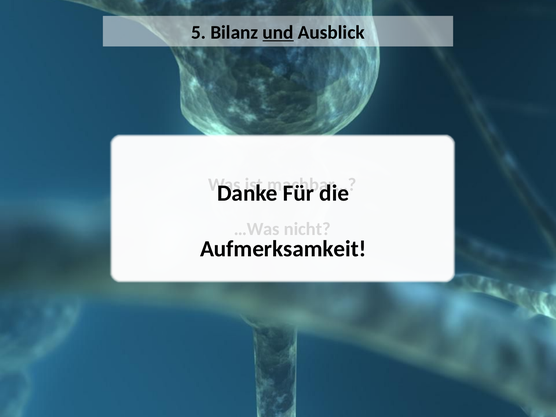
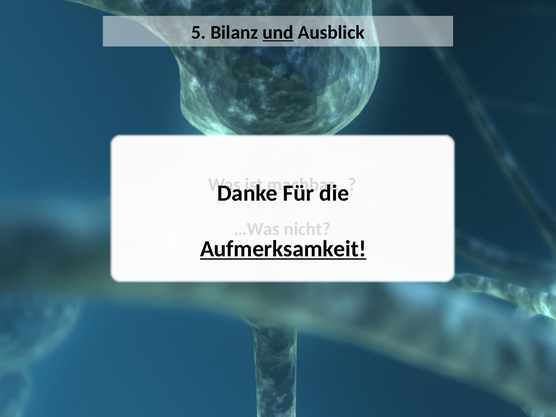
Aufmerksamkeit underline: none -> present (283, 249)
